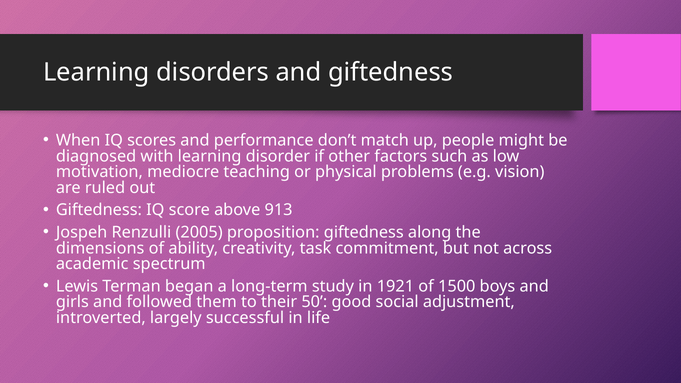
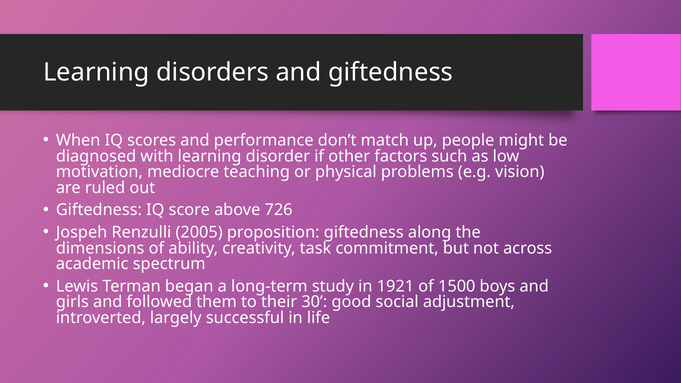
913: 913 -> 726 (279, 210)
50: 50 -> 30 (314, 302)
